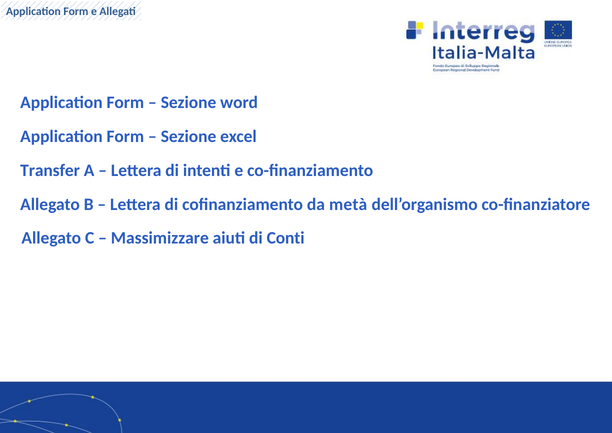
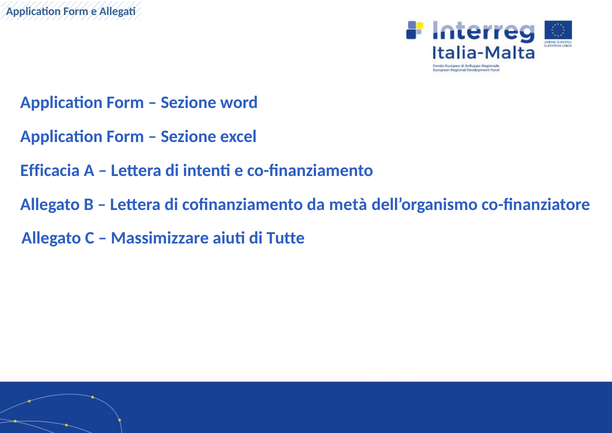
Transfer: Transfer -> Efficacia (50, 171)
Conti: Conti -> Tutte (286, 238)
